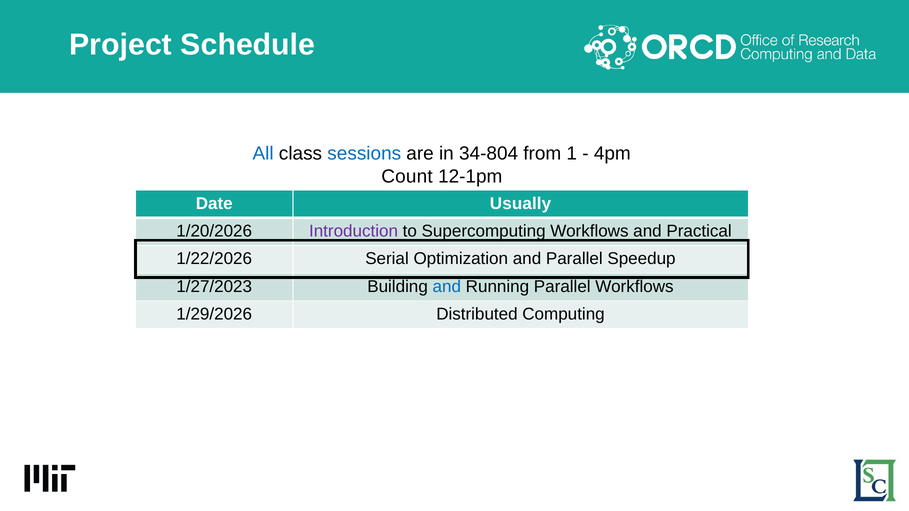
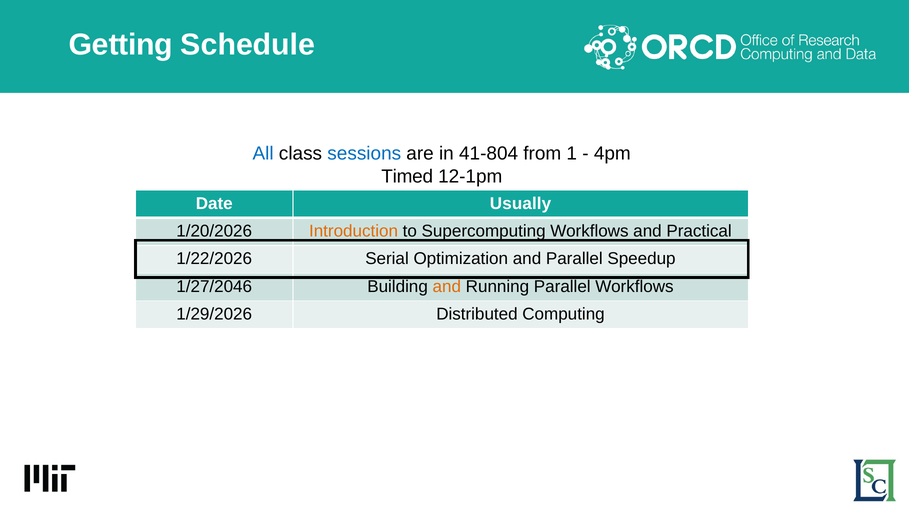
Project: Project -> Getting (121, 45)
34-804: 34-804 -> 41-804 (489, 154)
Count: Count -> Timed (407, 176)
Introduction colour: purple -> orange (354, 231)
1/27/2023: 1/27/2023 -> 1/27/2046 (214, 287)
and colour: blue -> orange (447, 287)
